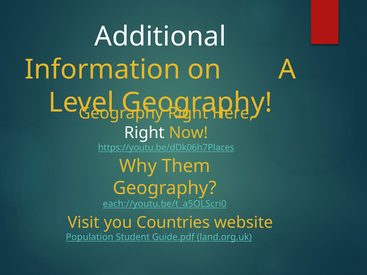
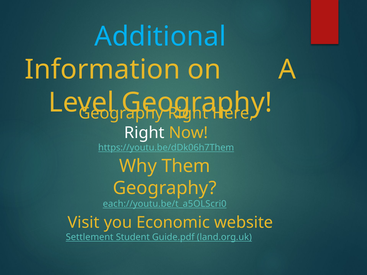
Additional colour: white -> light blue (160, 37)
https://youtu.be/dDk06h7Places: https://youtu.be/dDk06h7Places -> https://youtu.be/dDk06h7Them (166, 148)
Countries: Countries -> Economic (173, 223)
Population: Population -> Settlement (90, 237)
